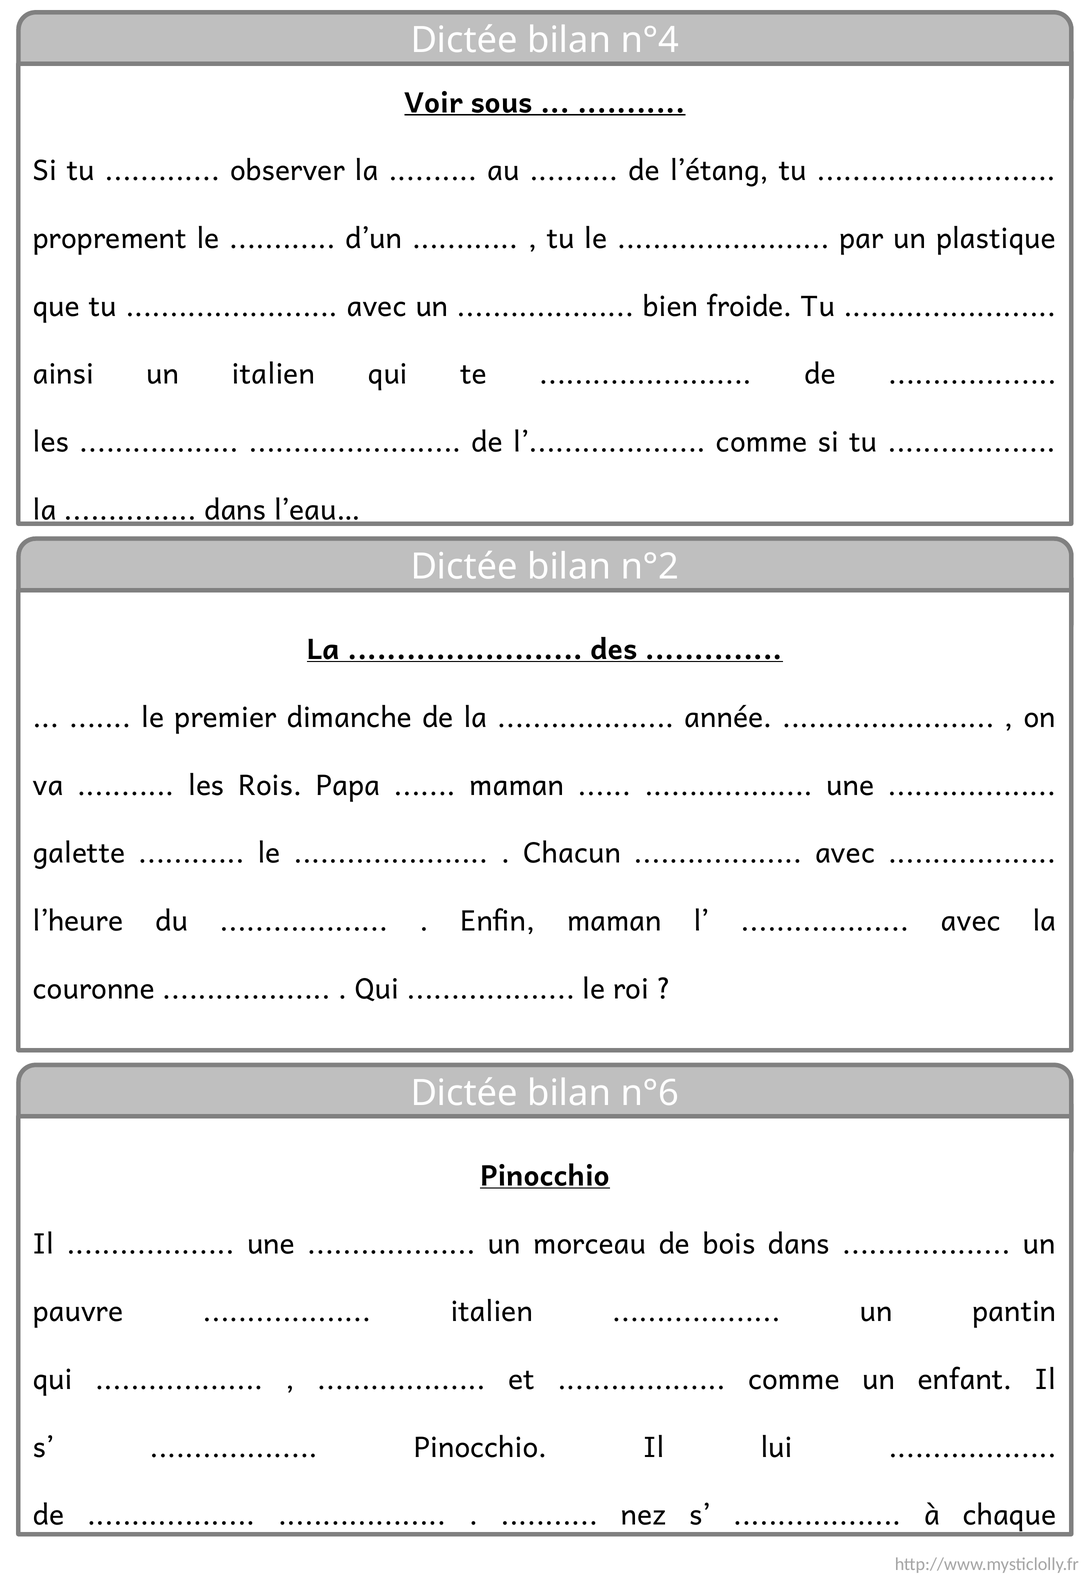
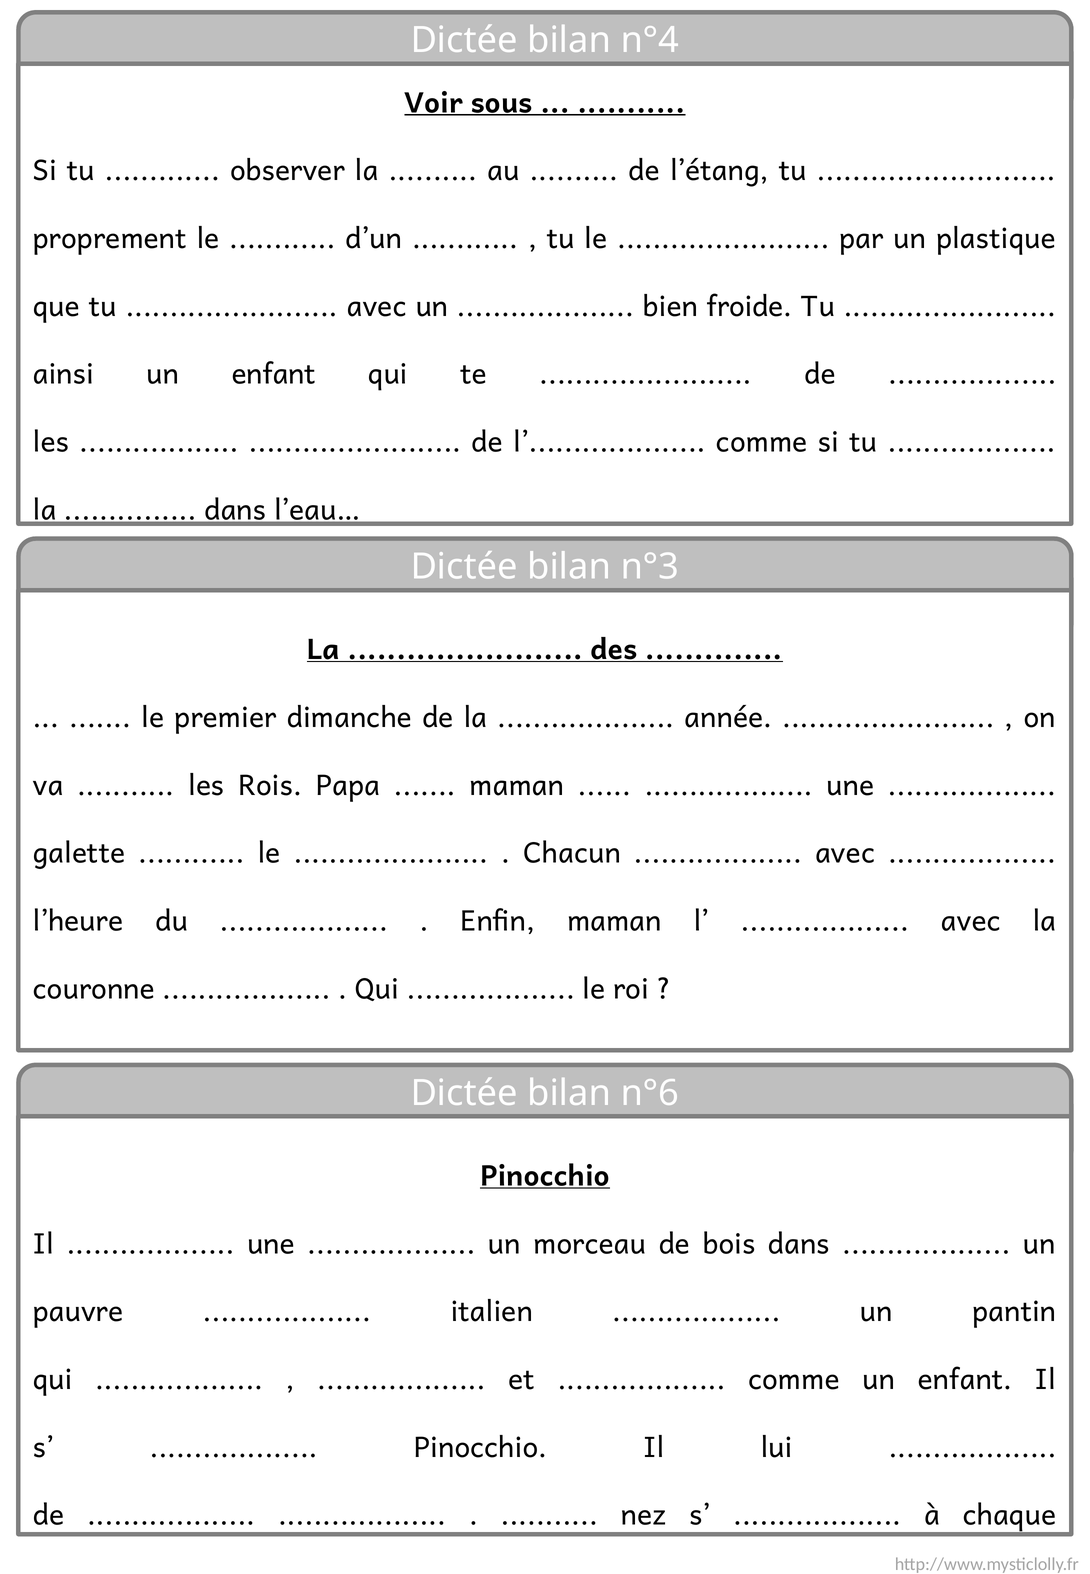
ainsi un italien: italien -> enfant (274, 375)
n°2: n°2 -> n°3 (650, 567)
